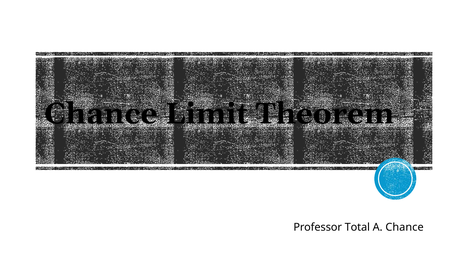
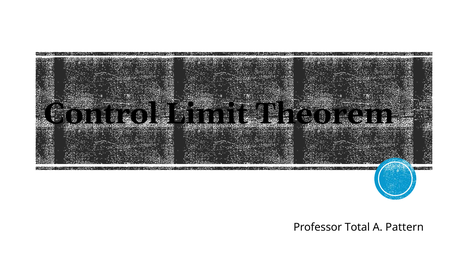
Chance: Chance -> Control (101, 114)
A Chance: Chance -> Pattern (405, 227)
